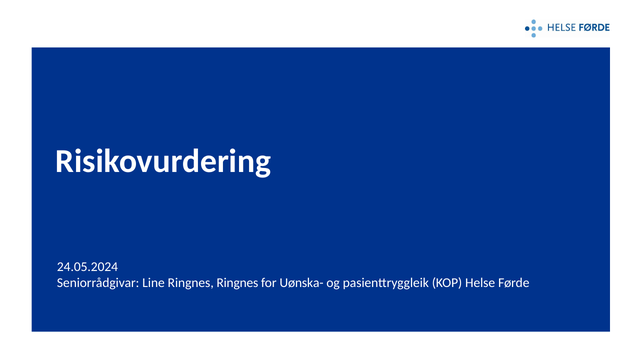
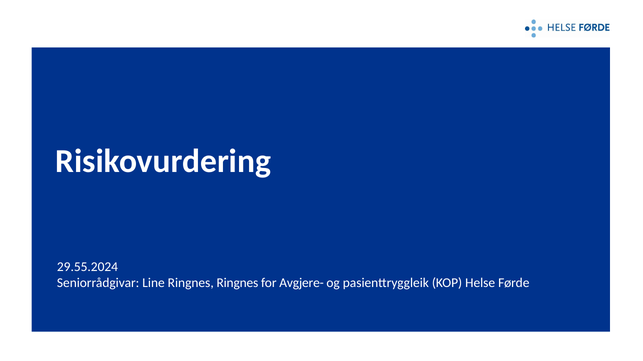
24.05.2024: 24.05.2024 -> 29.55.2024 (87, 267)
Uønska-: Uønska- -> Avgjere- (302, 283)
